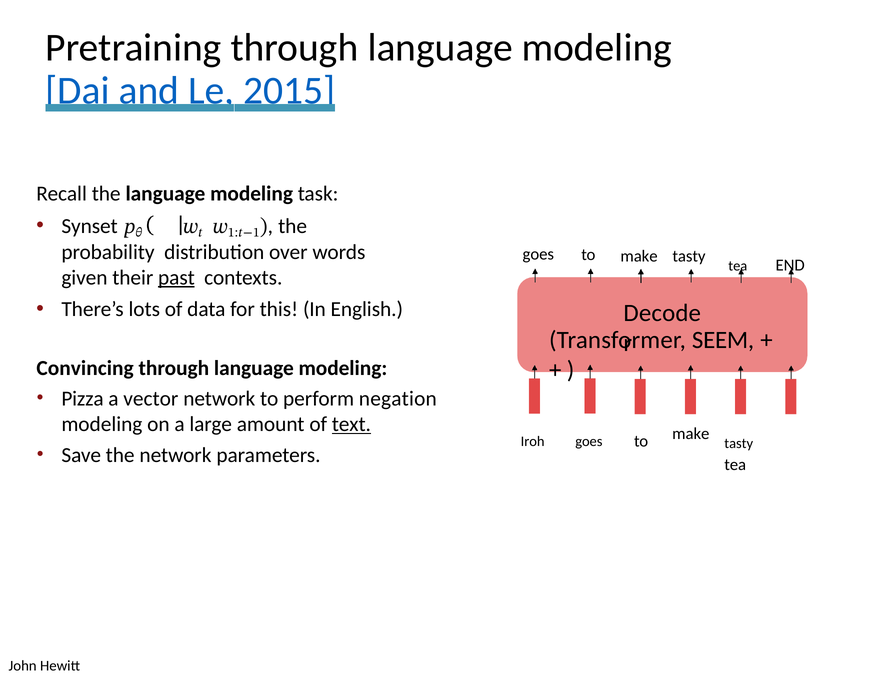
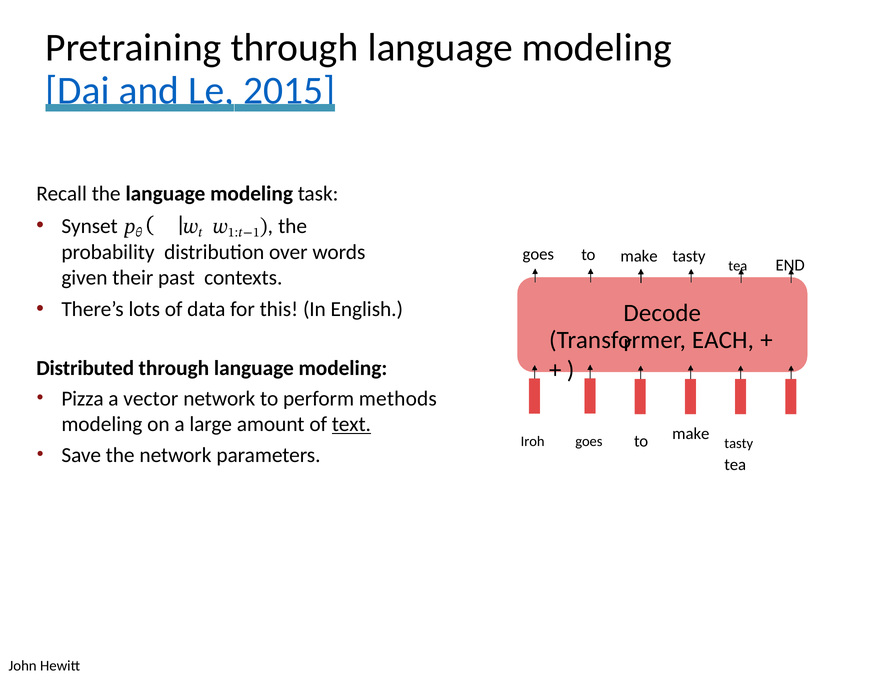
past underline: present -> none (176, 277)
SEEM: SEEM -> EACH (723, 340)
Convincing: Convincing -> Distributed (85, 368)
negation: negation -> methods (398, 398)
